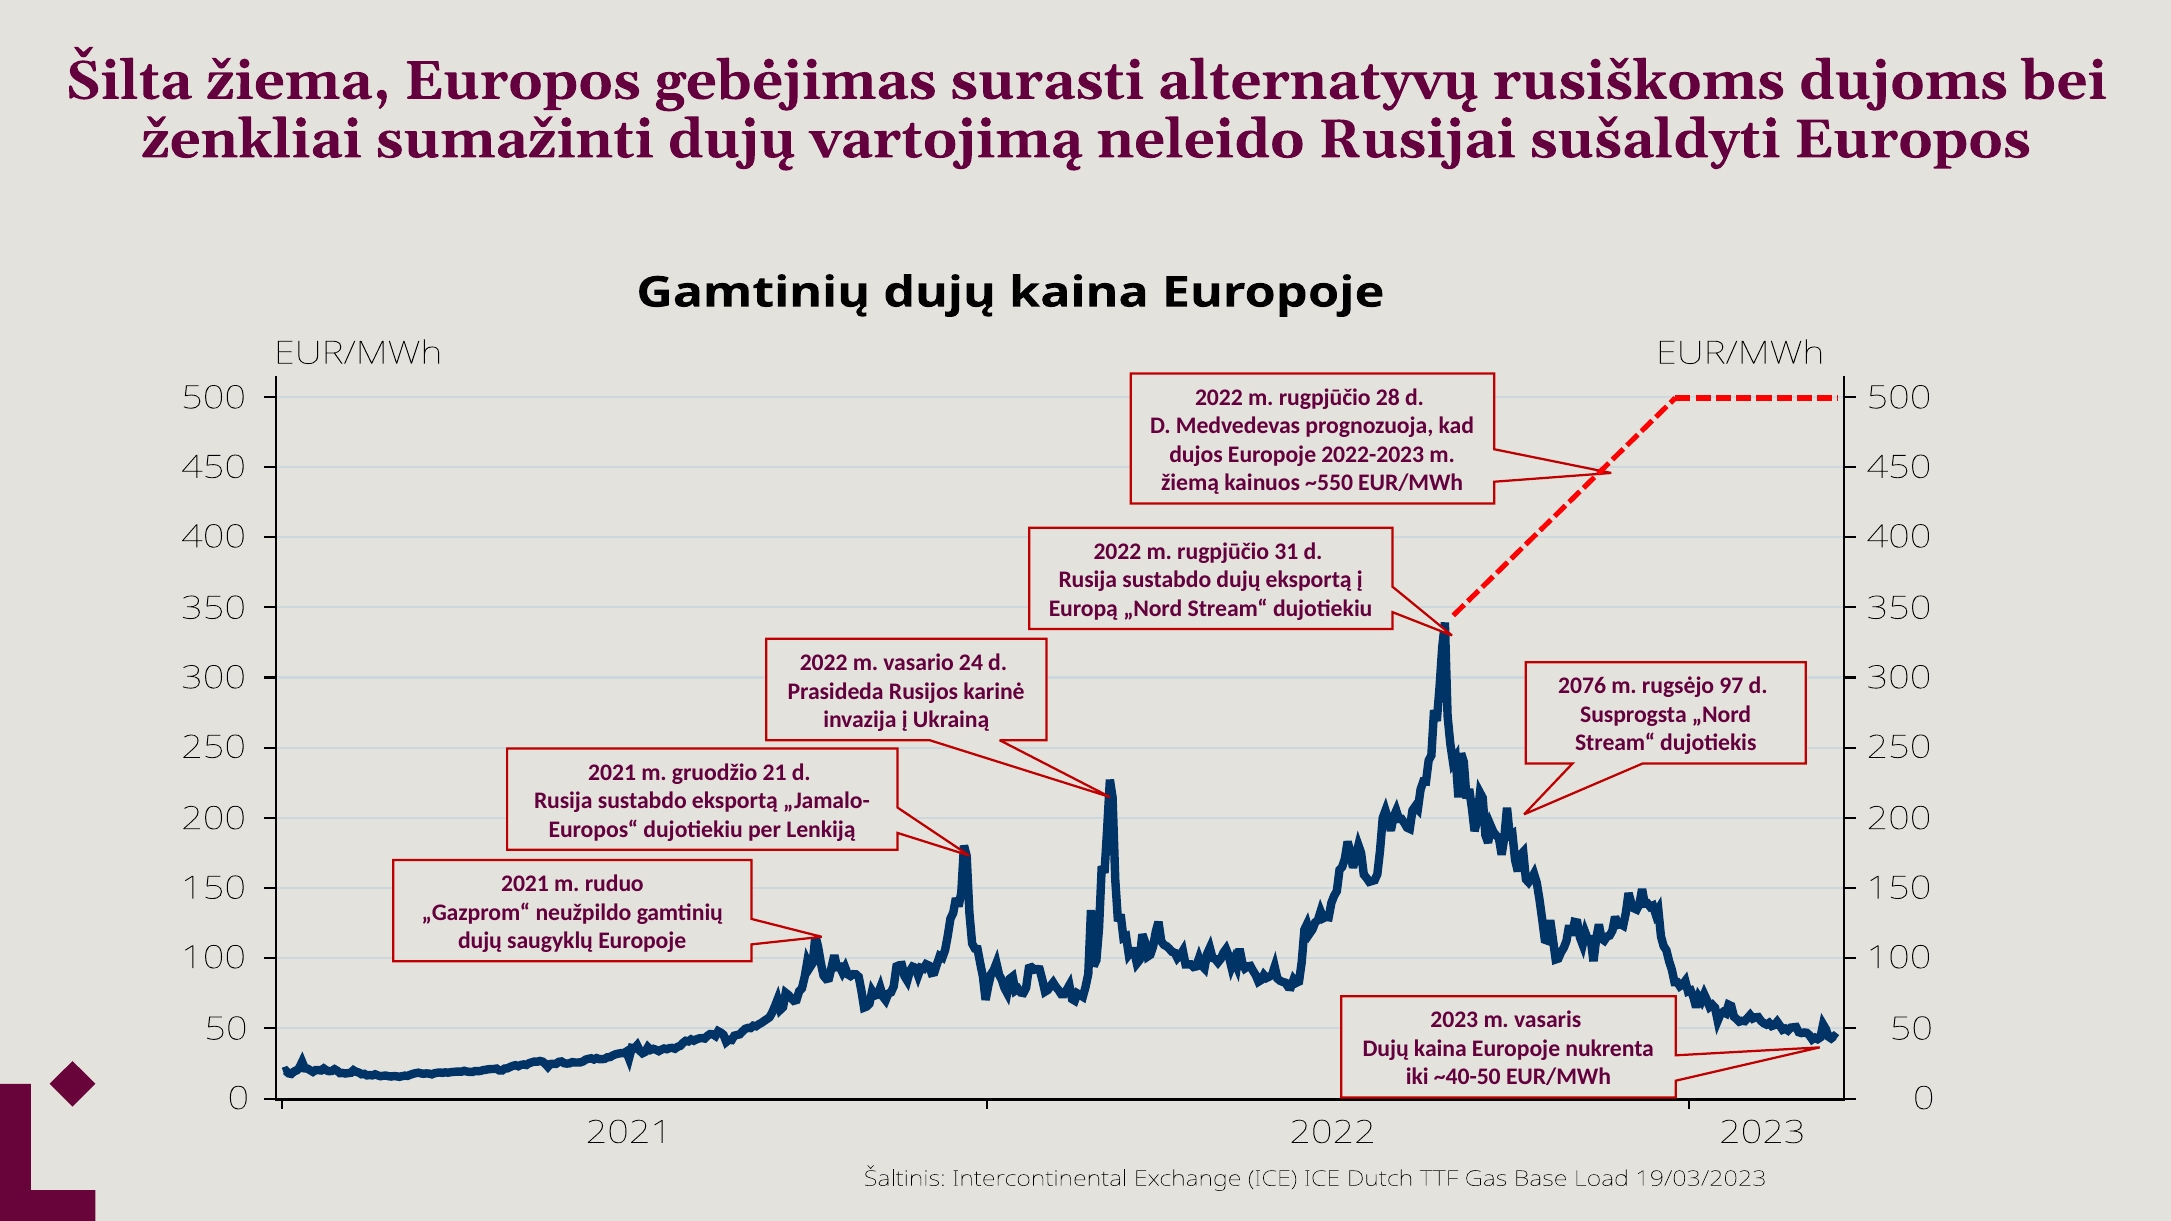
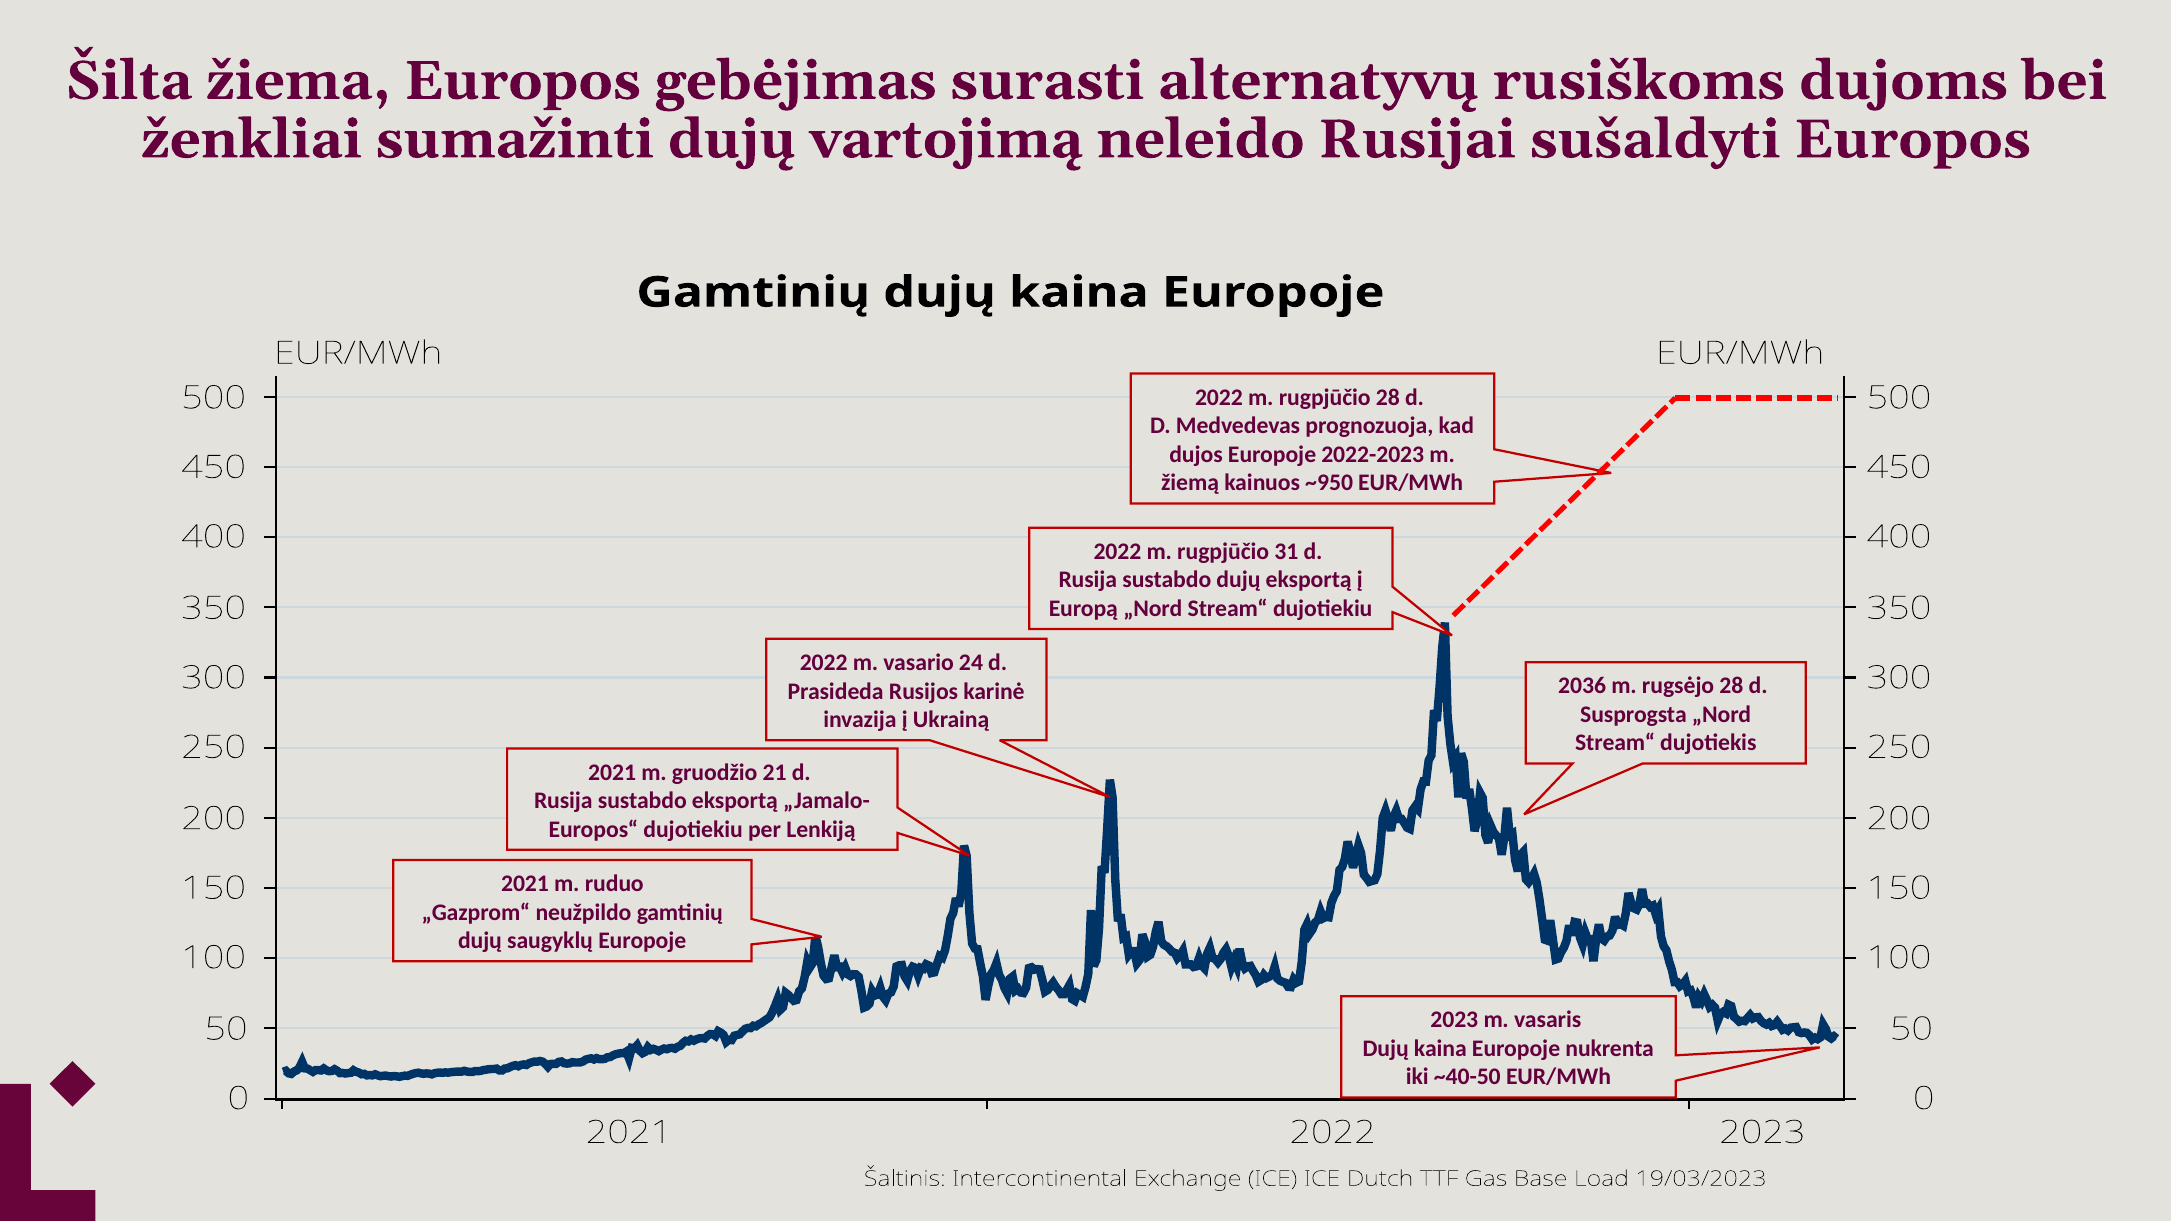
~550: ~550 -> ~950 (1329, 483)
2076: 2076 -> 2036 (1582, 686)
rugsėjo 97: 97 -> 28 (1731, 686)
